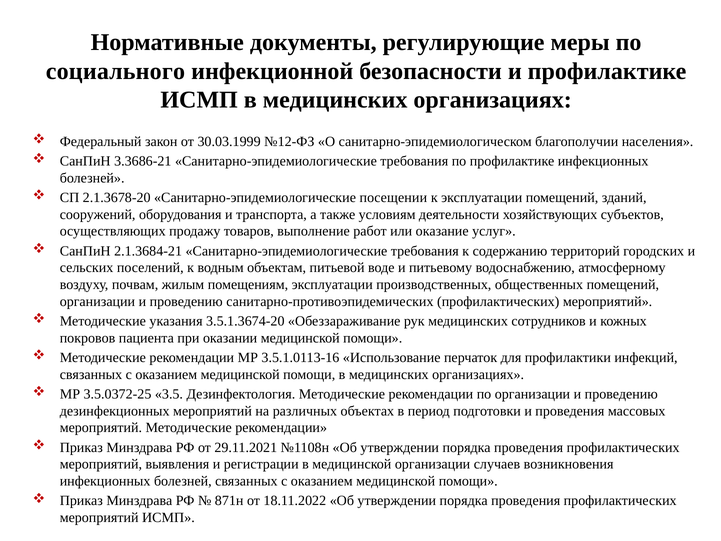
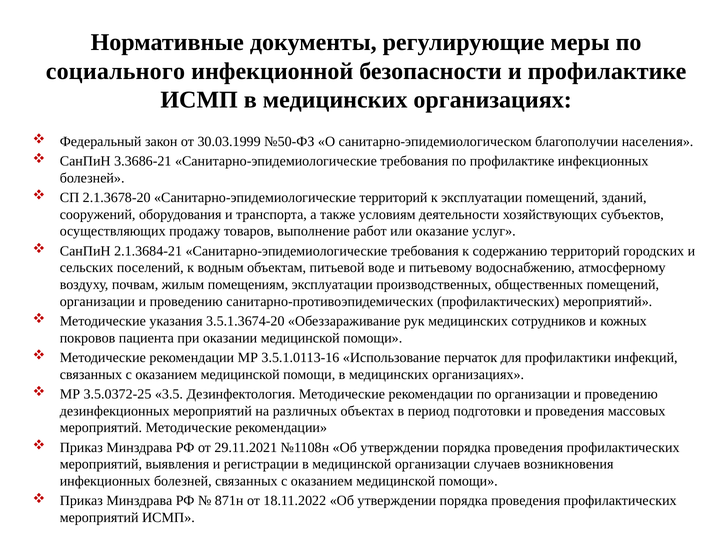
№12-ФЗ: №12-ФЗ -> №50-ФЗ (289, 141)
Санитарно-эпидемиологические посещении: посещении -> территорий (393, 198)
